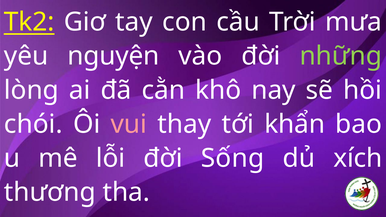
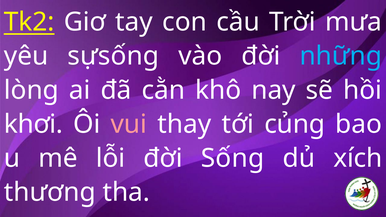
nguyện: nguyện -> sựsống (113, 56)
những colour: light green -> light blue (341, 56)
chói: chói -> khơi (33, 124)
khẩn: khẩn -> củng (295, 124)
